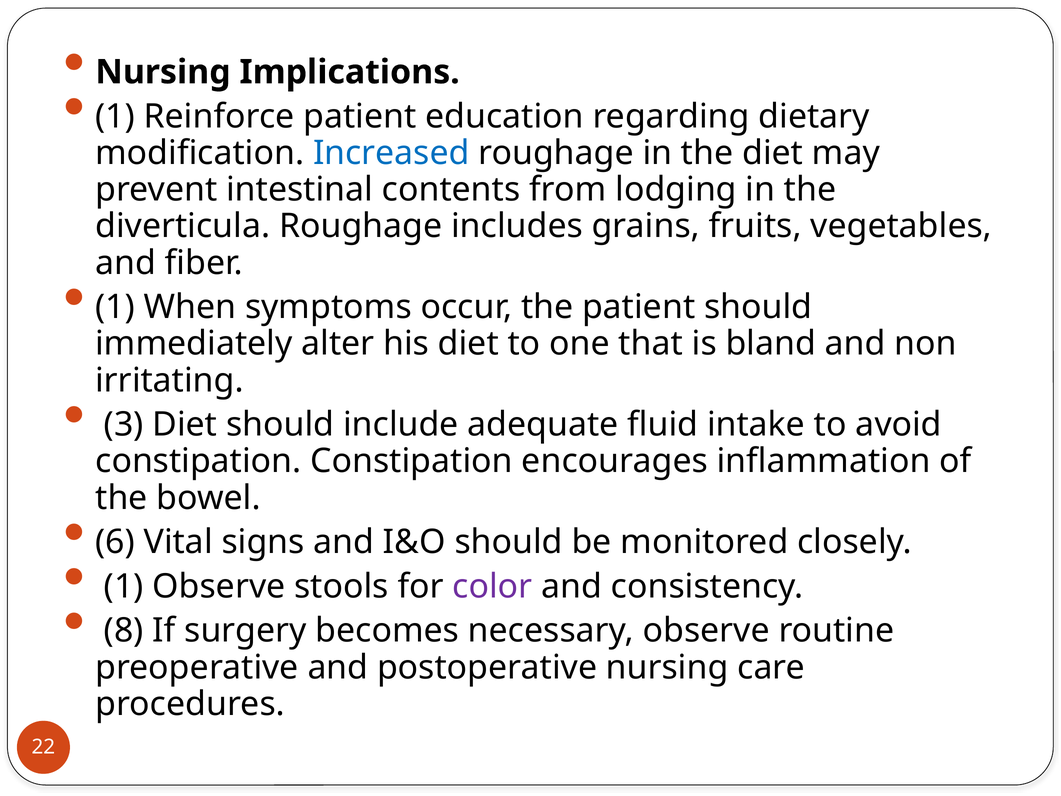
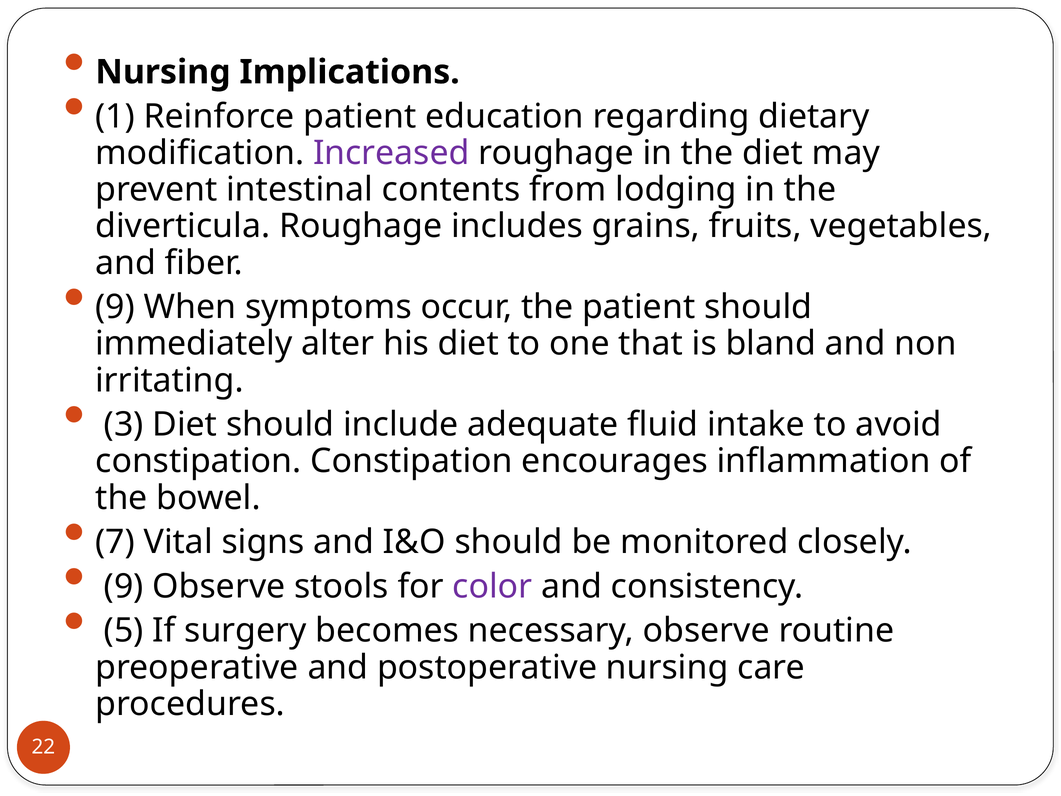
Increased colour: blue -> purple (391, 153)
1: 1 -> 9 (115, 307)
6: 6 -> 7 (115, 542)
1: 1 -> 9 (124, 586)
8: 8 -> 5 (124, 631)
